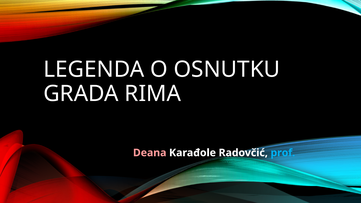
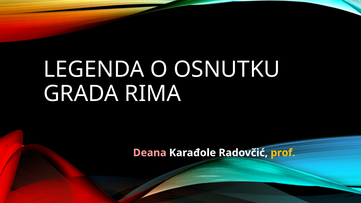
prof colour: light blue -> yellow (283, 153)
